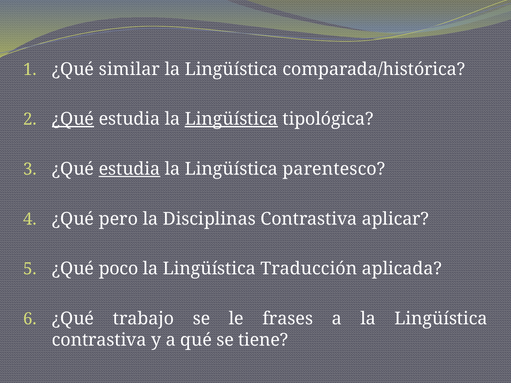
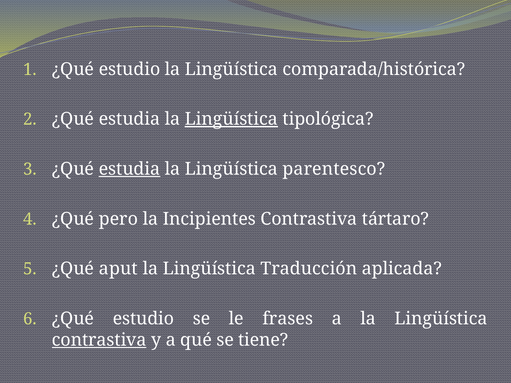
similar: similar -> estudio (129, 69)
¿Qué underline: present -> none (73, 119)
Disciplinas: Disciplinas -> Incipientes (209, 219)
aplicar: aplicar -> tártaro (395, 219)
poco: poco -> aput (118, 269)
trabajo: trabajo -> estudio (143, 319)
contrastiva underline: none -> present (99, 340)
